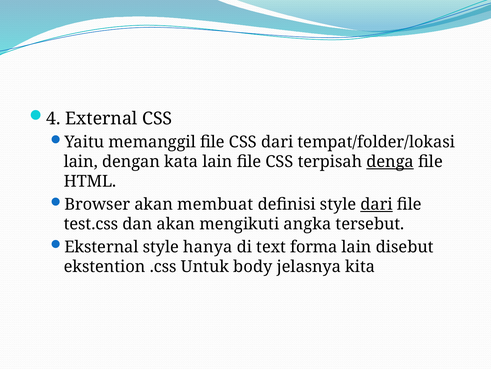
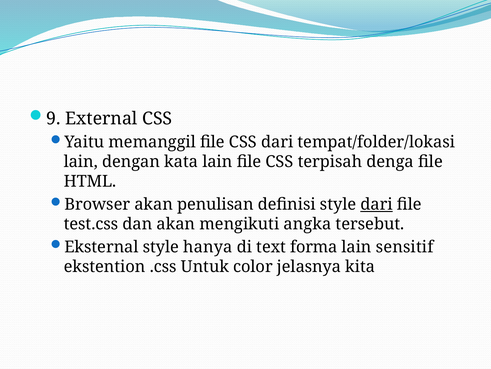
4: 4 -> 9 (53, 118)
denga underline: present -> none (390, 162)
membuat: membuat -> penulisan (215, 204)
disebut: disebut -> sensitif (405, 247)
body: body -> color (253, 266)
